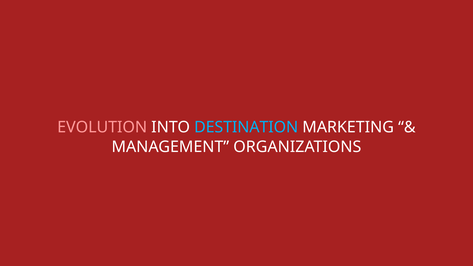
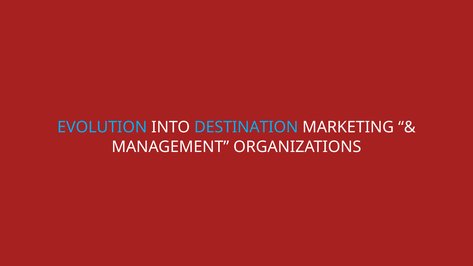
EVOLUTION colour: pink -> light blue (102, 127)
